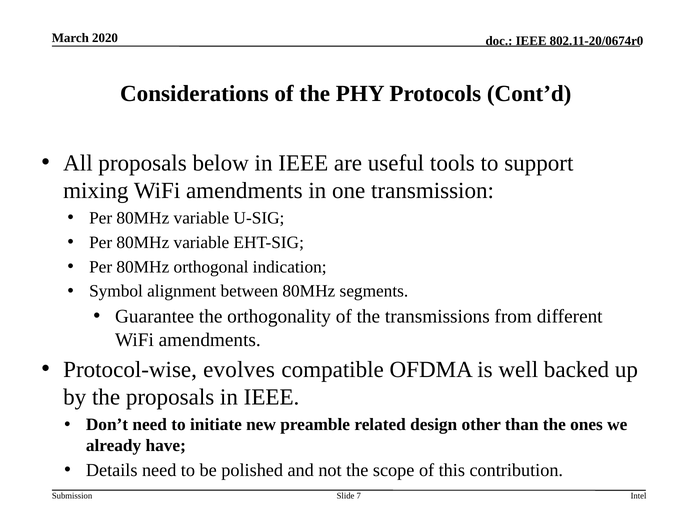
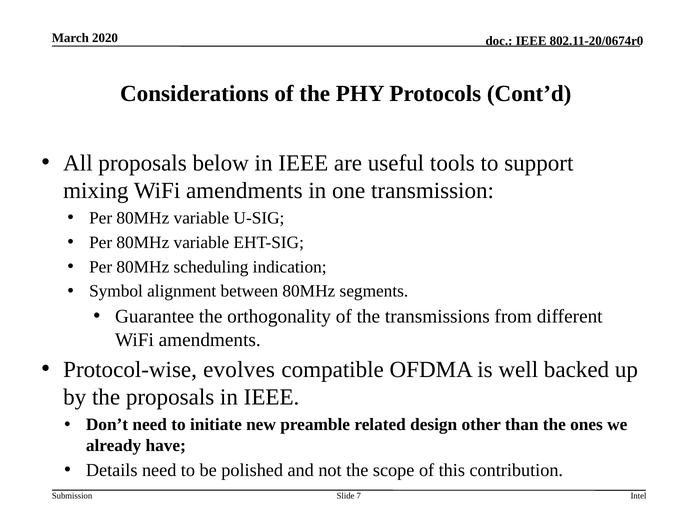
orthogonal: orthogonal -> scheduling (211, 267)
